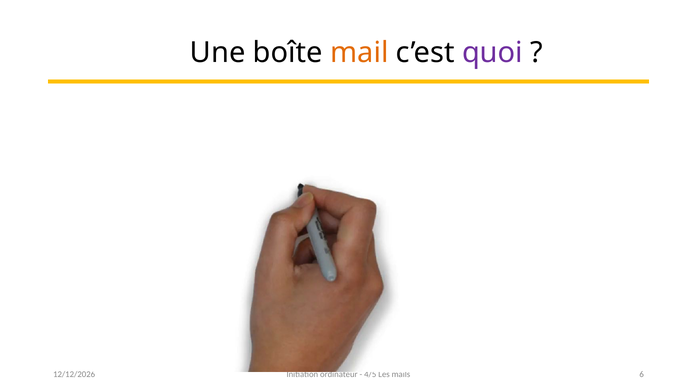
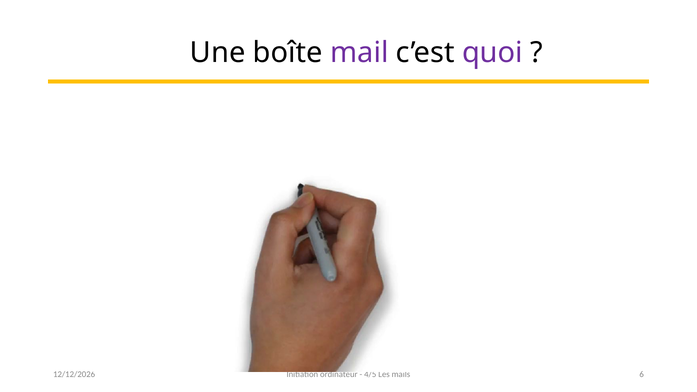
mail colour: orange -> purple (359, 53)
